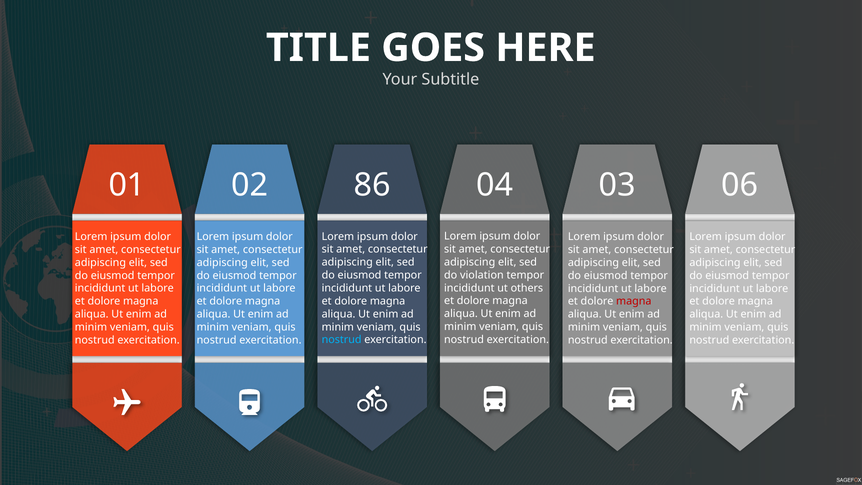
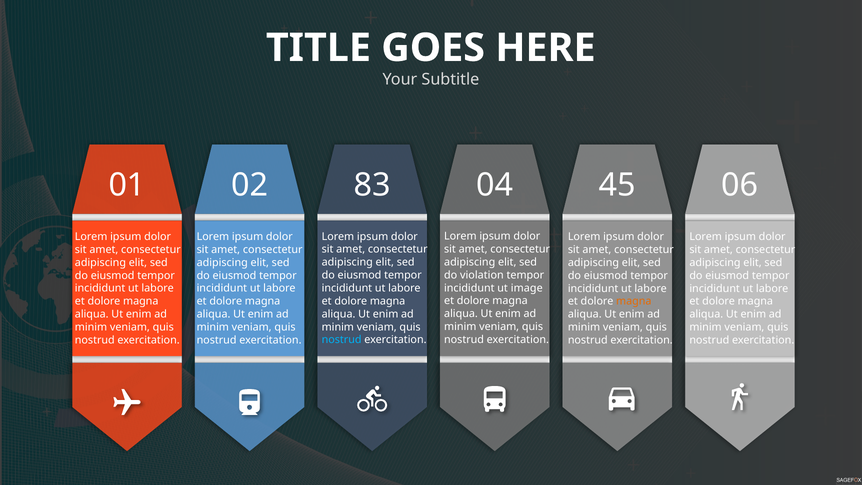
86: 86 -> 83 (372, 185)
03: 03 -> 45 (617, 185)
others: others -> image (527, 288)
magna colour: red -> orange (634, 301)
